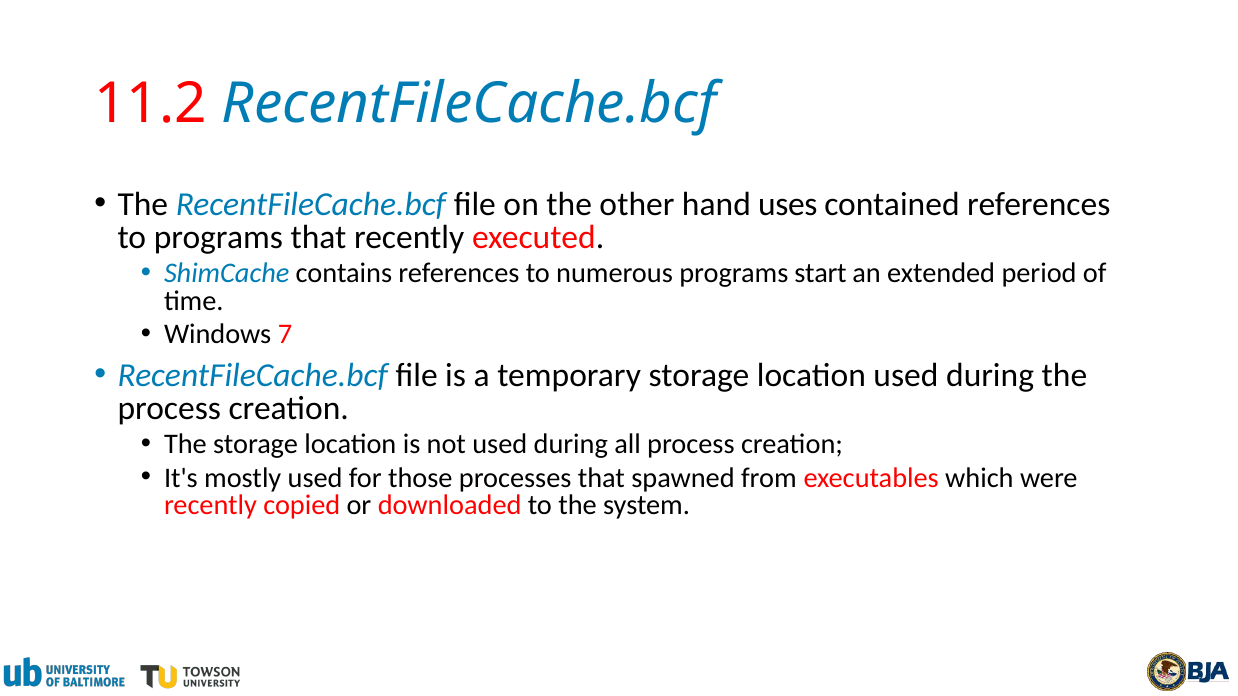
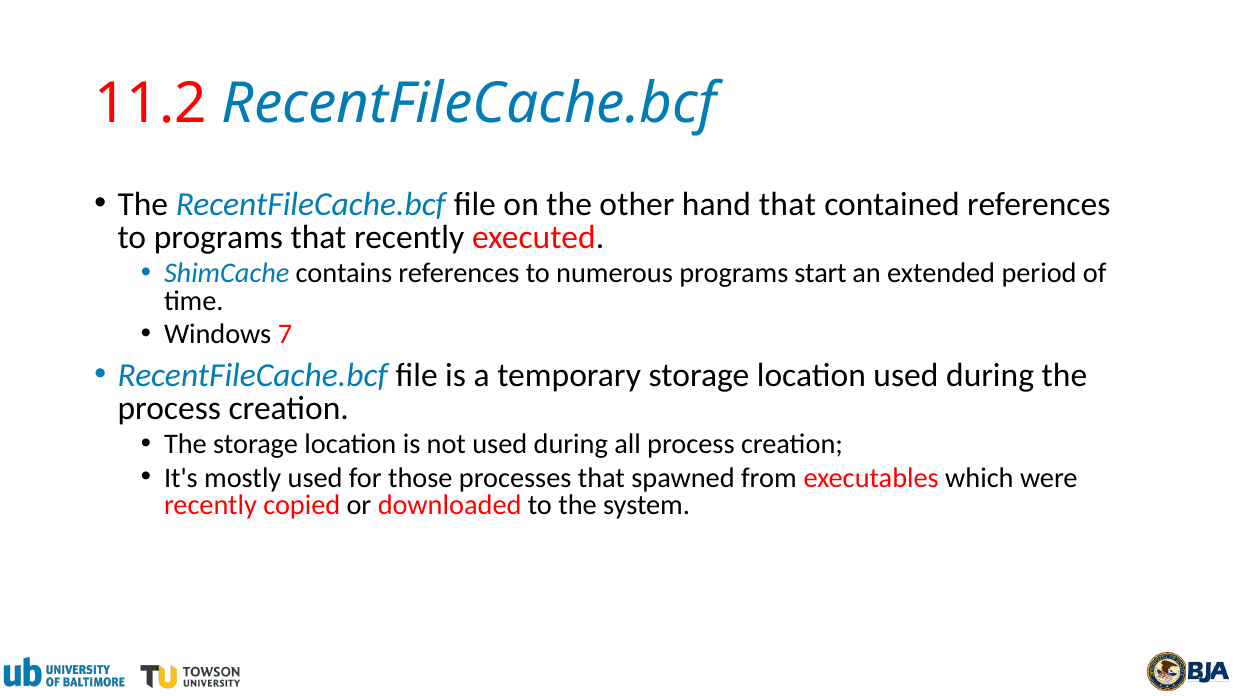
hand uses: uses -> that (787, 205)
